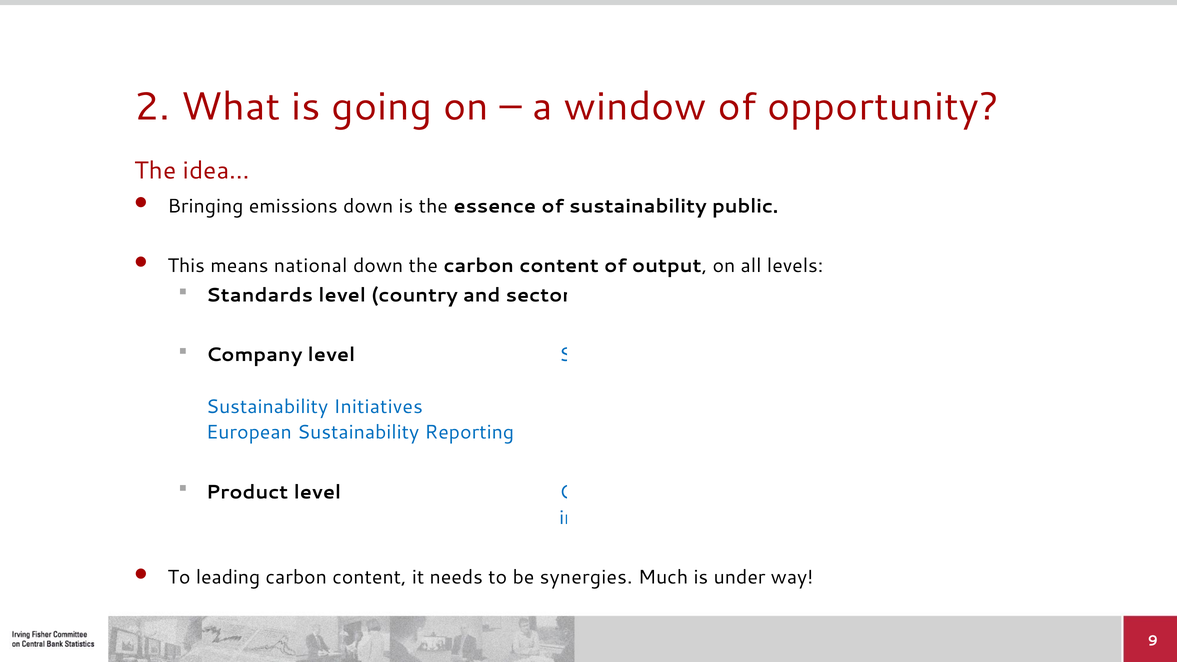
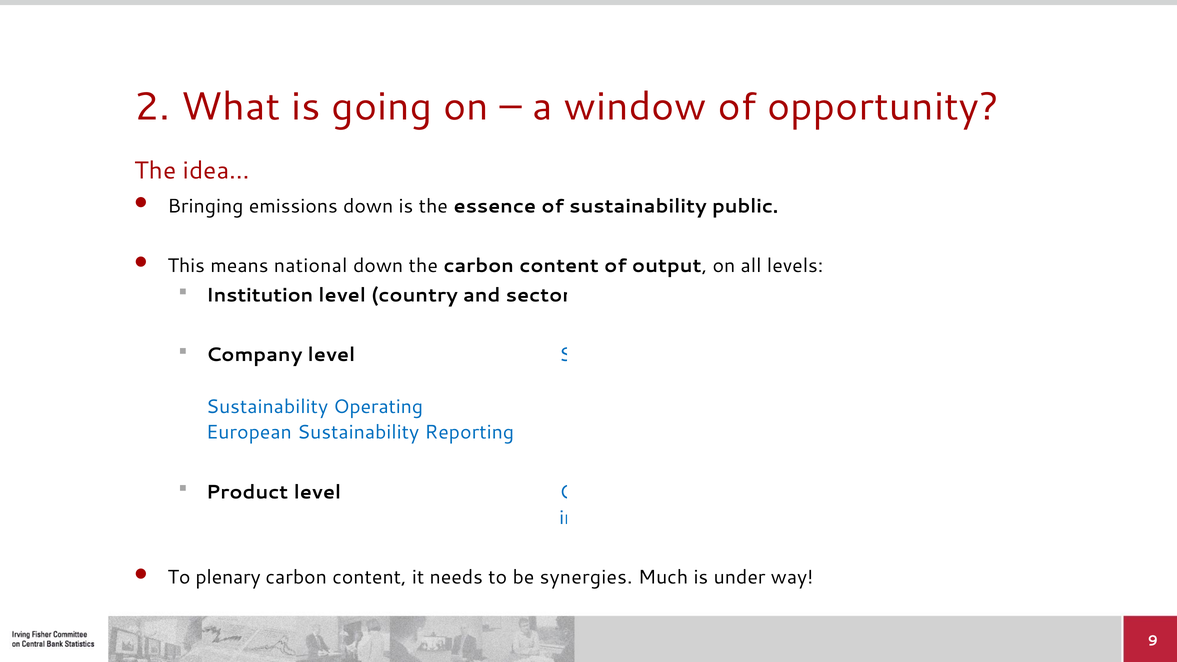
Standards: Standards -> Institution (260, 295)
Initiatives: Initiatives -> Operating (378, 407)
leading: leading -> plenary (228, 578)
